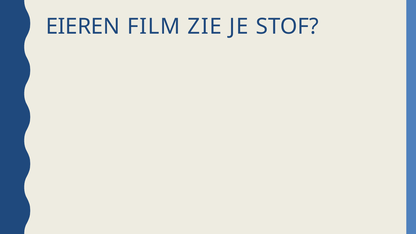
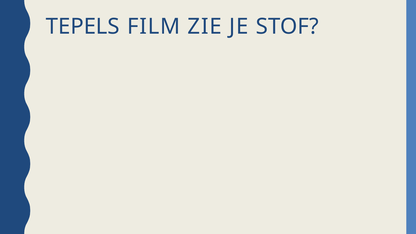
EIEREN: EIEREN -> TEPELS (83, 26)
